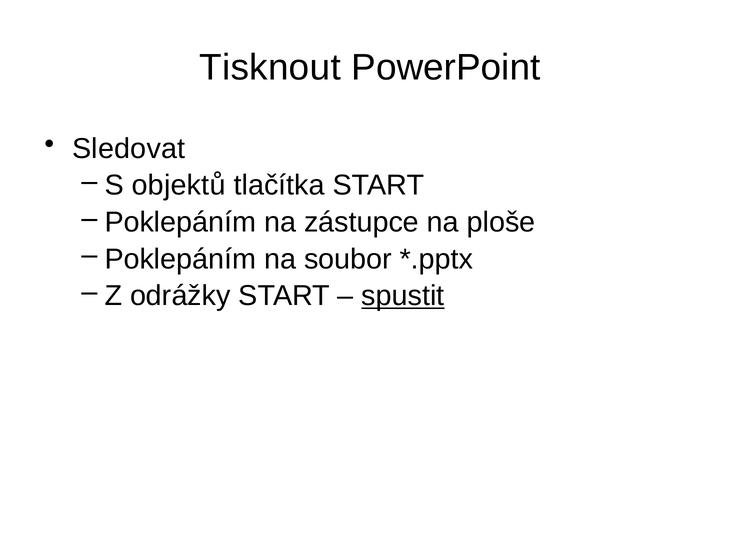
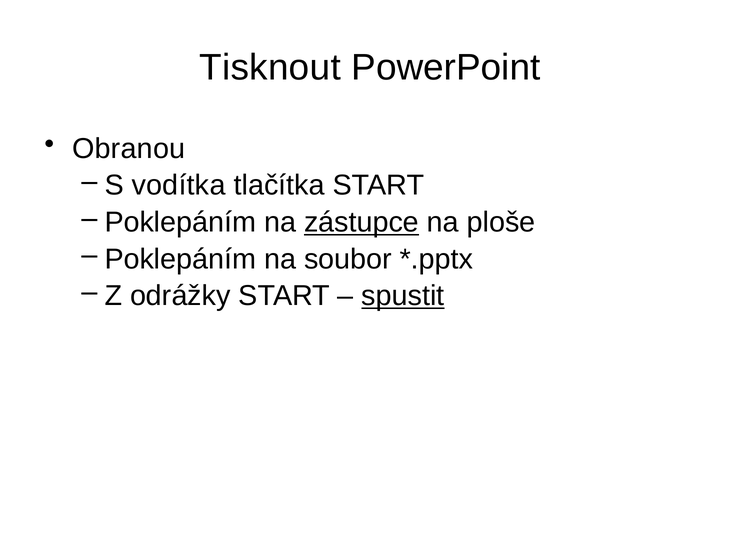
Sledovat: Sledovat -> Obranou (129, 149)
objektů: objektů -> vodítka (179, 185)
zástupce underline: none -> present (362, 222)
